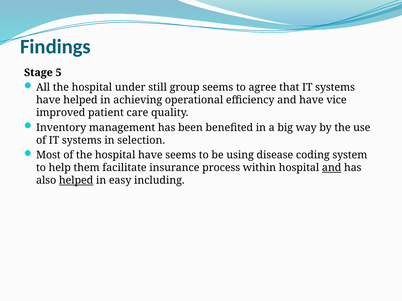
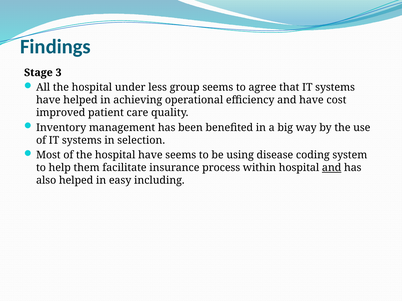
5: 5 -> 3 (59, 73)
still: still -> less (158, 88)
vice: vice -> cost (336, 100)
helped underline: present -> none (76, 181)
